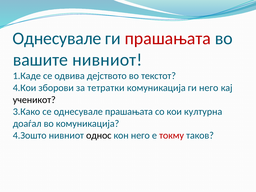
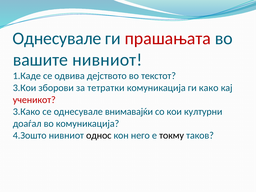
4.Кои: 4.Кои -> 3.Кои (25, 88)
ги него: него -> како (209, 88)
ученикот colour: black -> red (34, 100)
однесувале прашањата: прашањата -> внимавајќи (129, 112)
културна: културна -> културни (203, 112)
токму colour: red -> black (172, 135)
